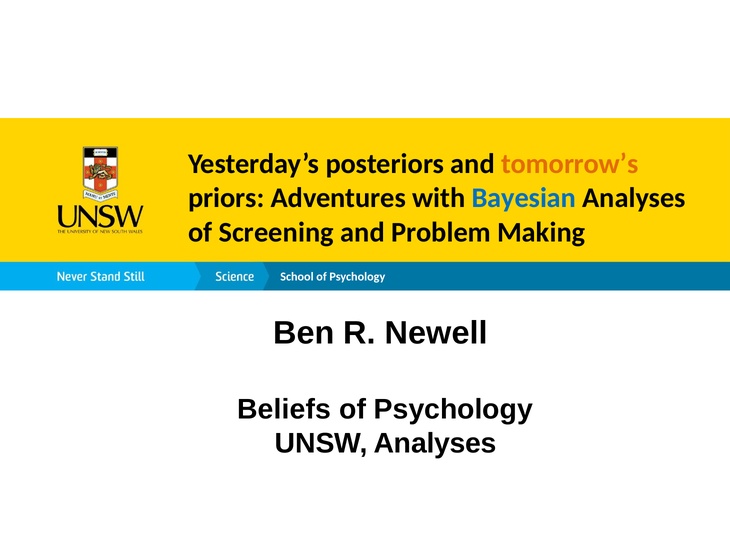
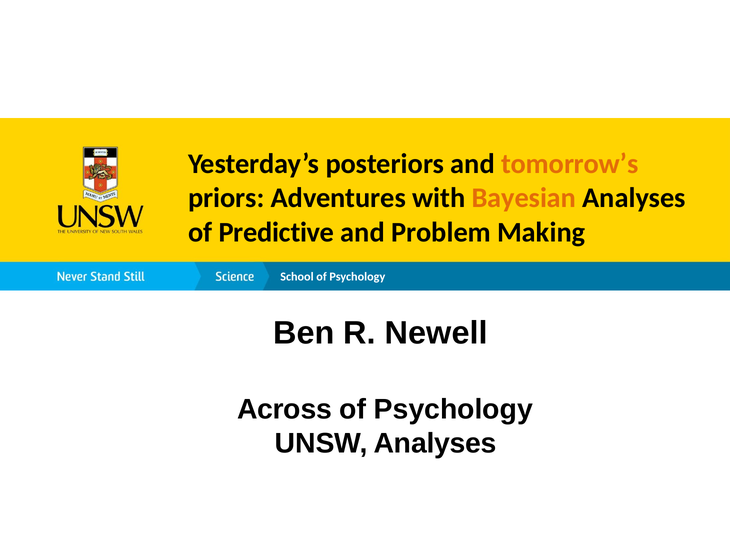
Bayesian colour: blue -> orange (524, 198)
Screening: Screening -> Predictive (276, 232)
Beliefs: Beliefs -> Across (284, 410)
